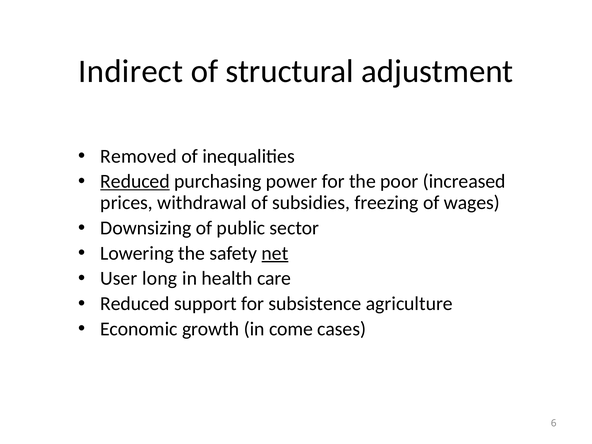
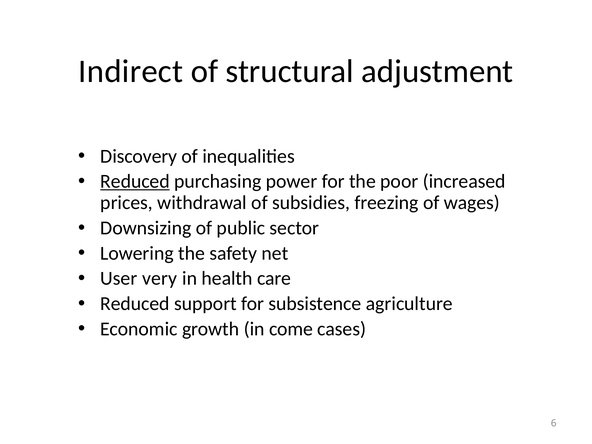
Removed: Removed -> Discovery (139, 156)
net underline: present -> none (275, 253)
long: long -> very (160, 278)
